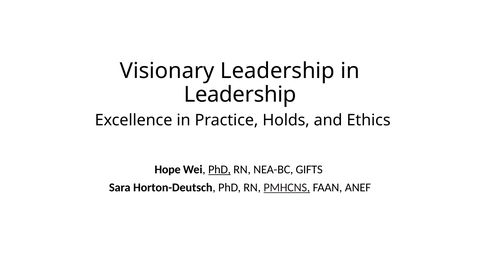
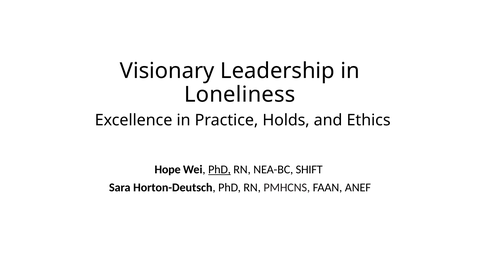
Leadership: Leadership -> Loneliness (240, 95)
GIFTS: GIFTS -> SHIFT (309, 169)
PMHCNS underline: present -> none (287, 187)
